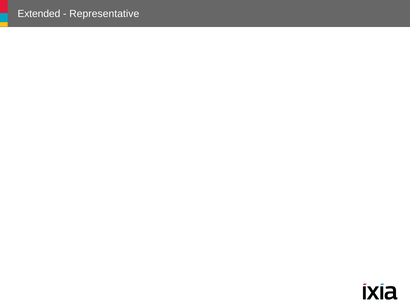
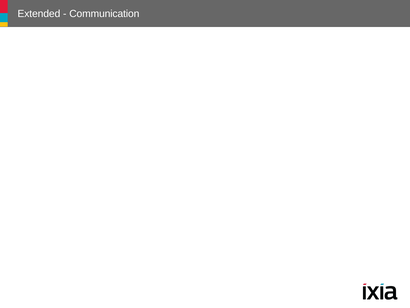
Representative: Representative -> Communication (104, 14)
